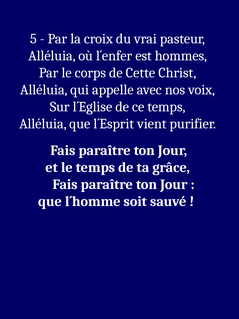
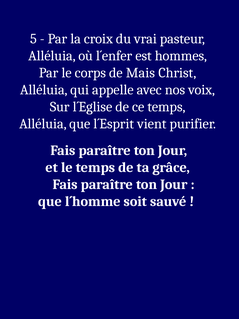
Cette: Cette -> Mais (140, 73)
